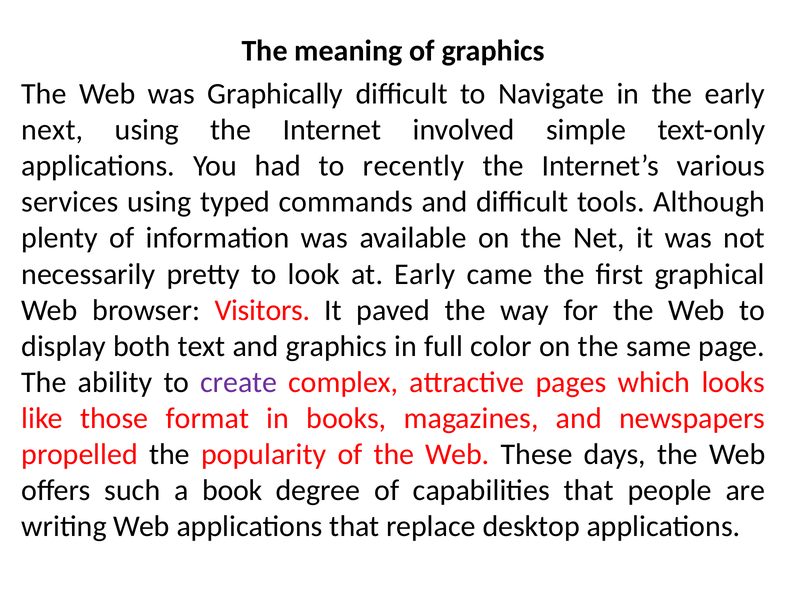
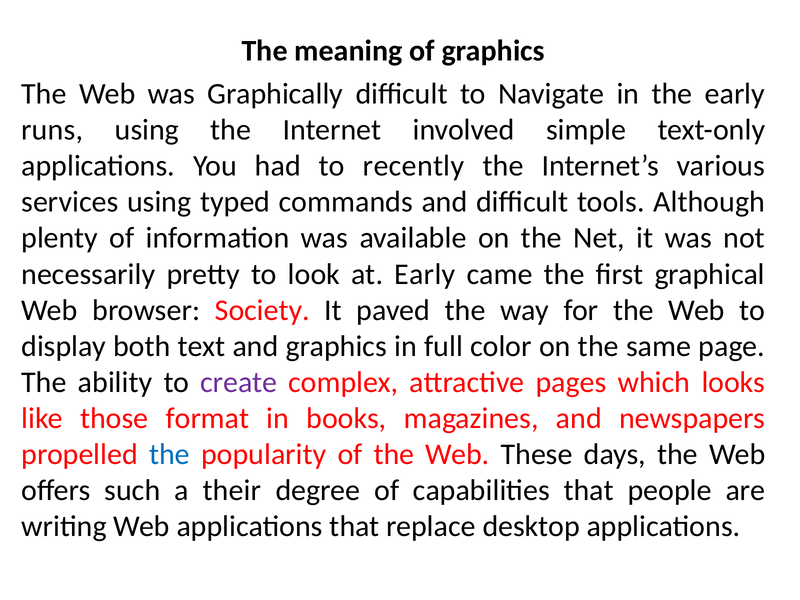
next: next -> runs (52, 130)
Visitors: Visitors -> Society (262, 310)
the colour: black -> blue (170, 454)
book: book -> their (232, 490)
